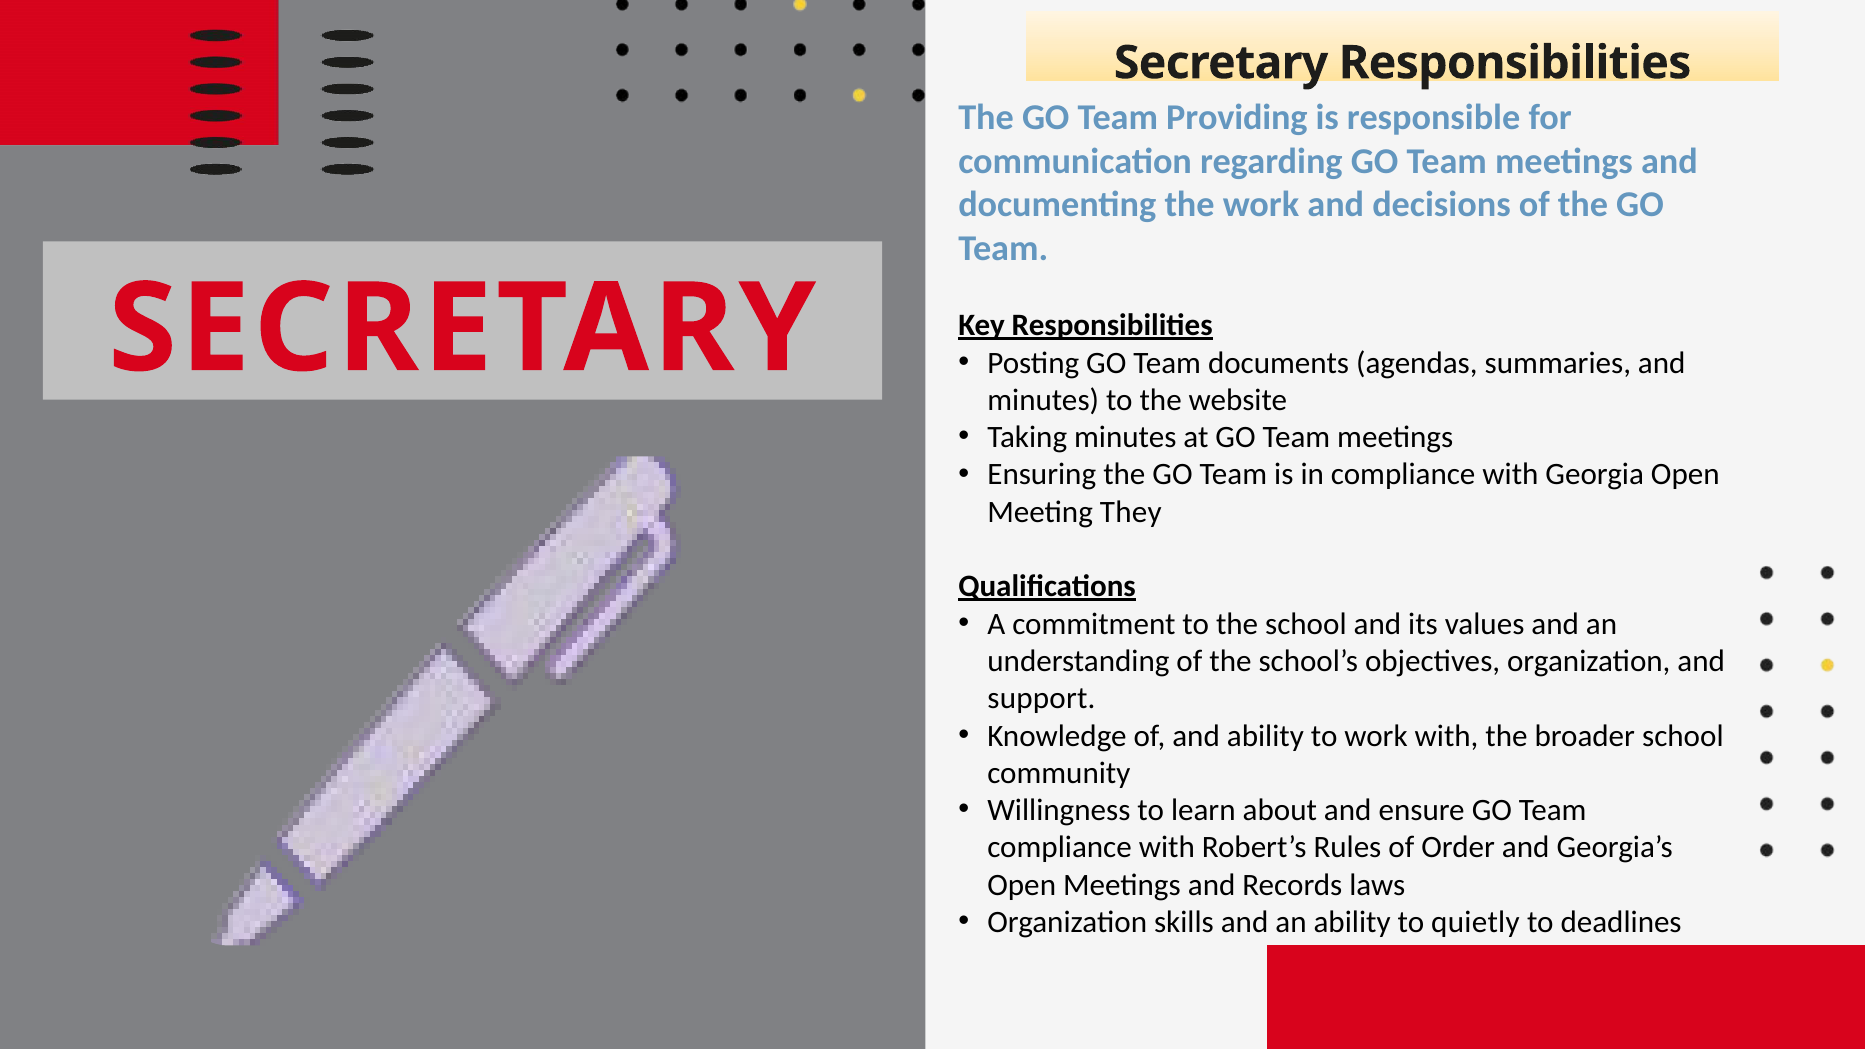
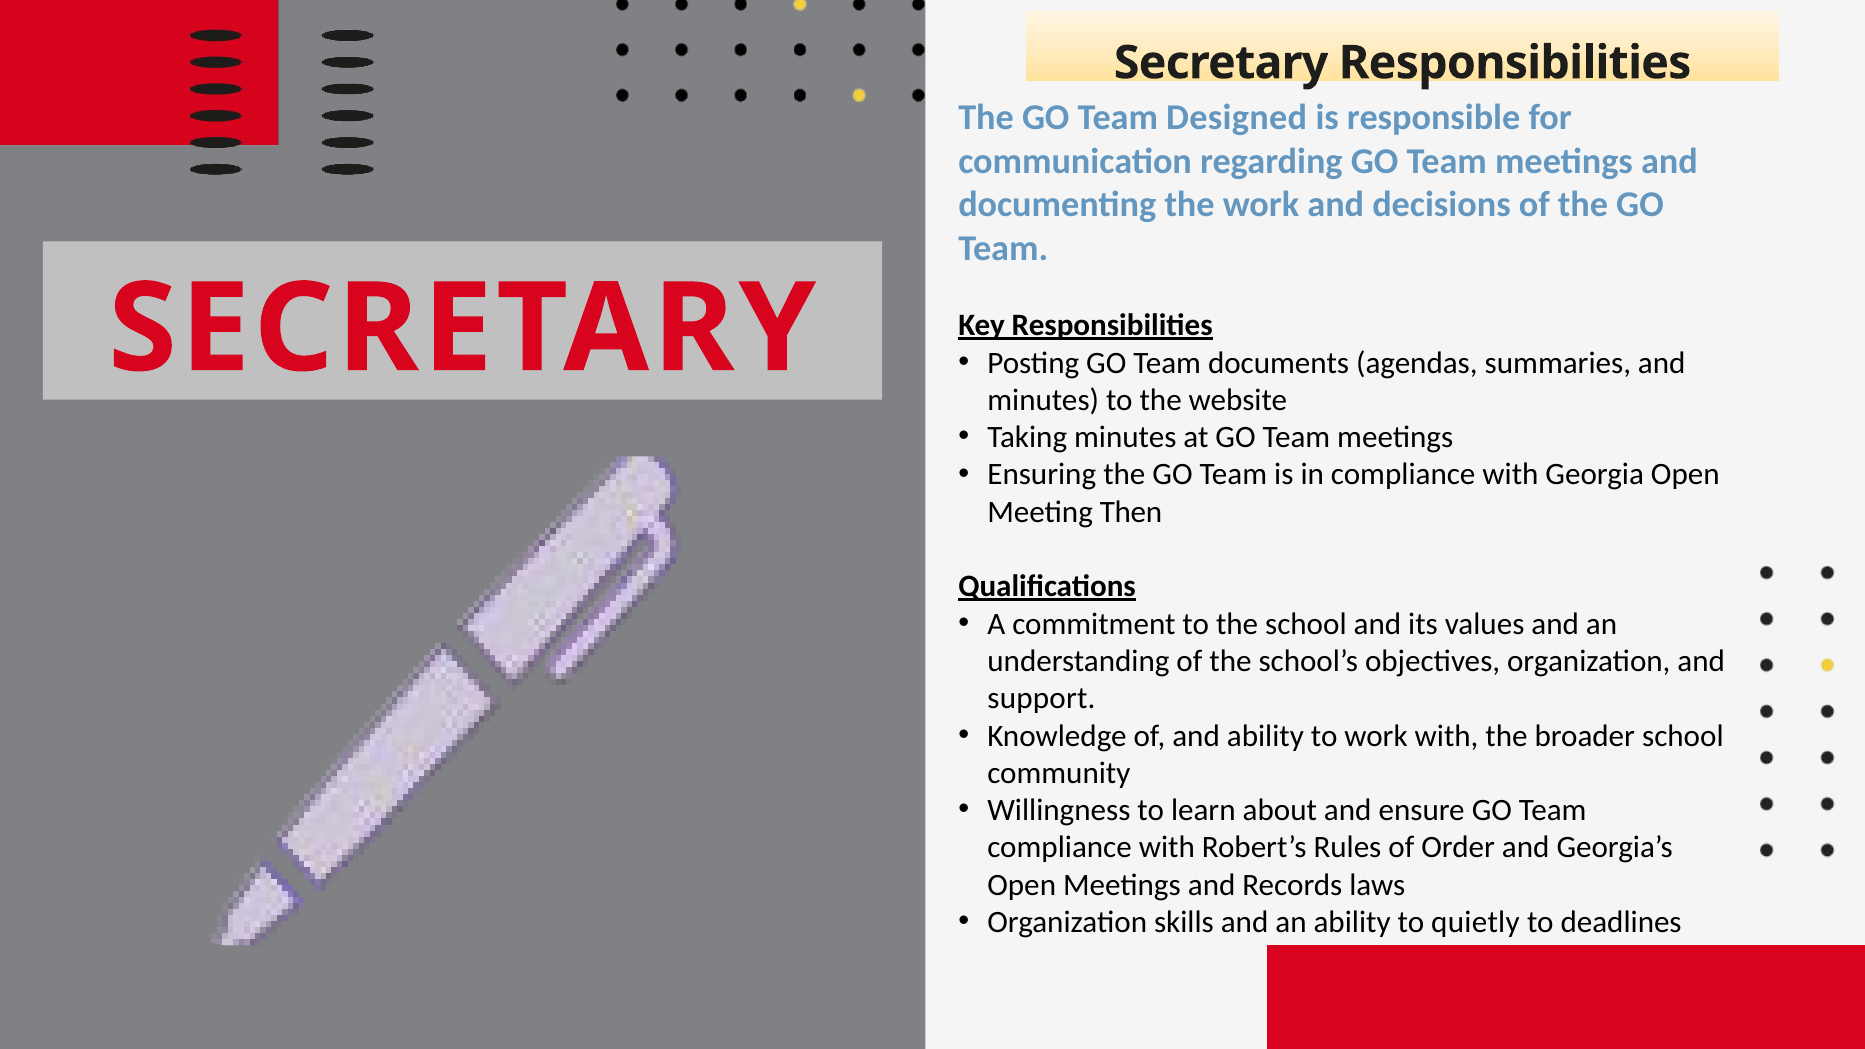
Providing: Providing -> Designed (1237, 118)
They: They -> Then (1131, 512)
